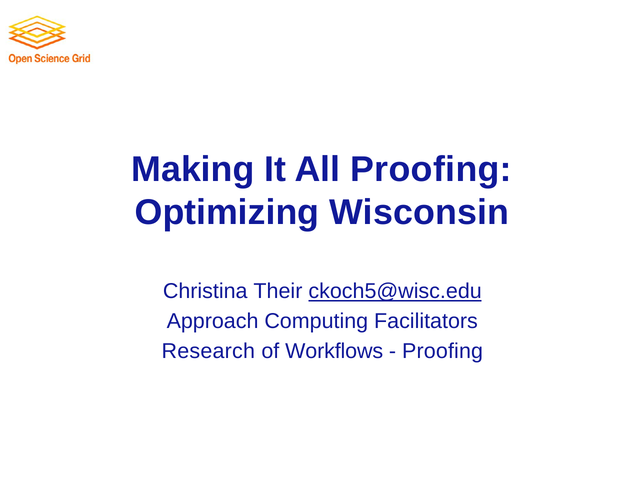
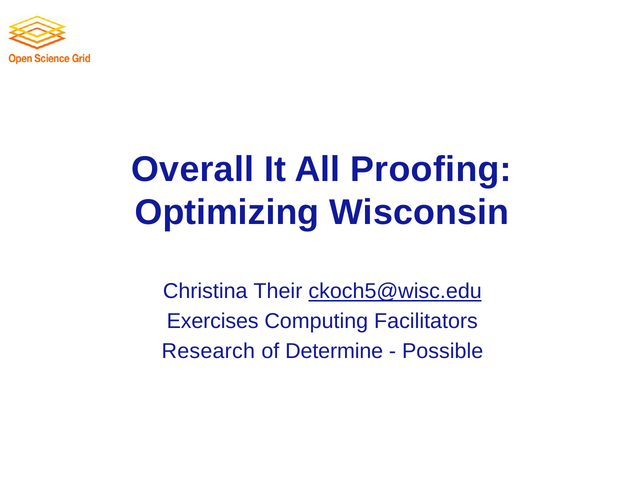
Making: Making -> Overall (193, 169)
Approach: Approach -> Exercises (213, 321)
Workflows: Workflows -> Determine (334, 351)
Proofing: Proofing -> Possible (443, 351)
